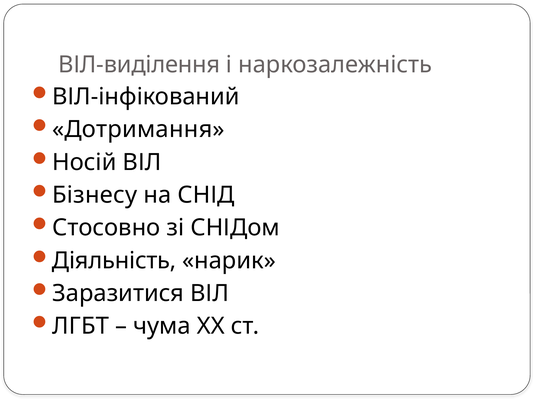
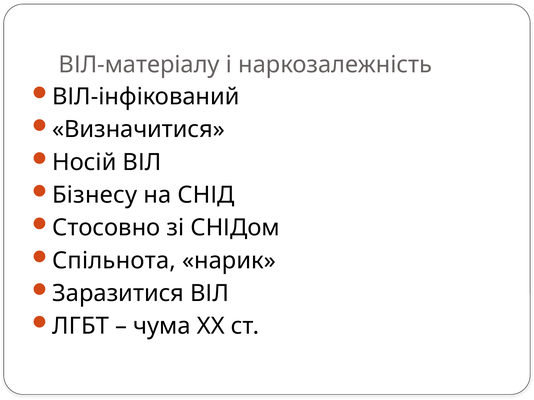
ВІЛ-виділення: ВІЛ-виділення -> ВІЛ-матеріалу (139, 65)
Дотримання: Дотримання -> Визначитися (139, 130)
Діяльність: Діяльність -> Спільнота (114, 261)
